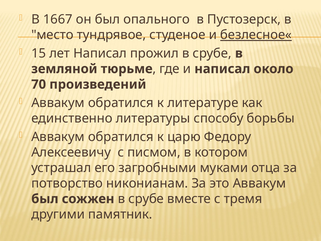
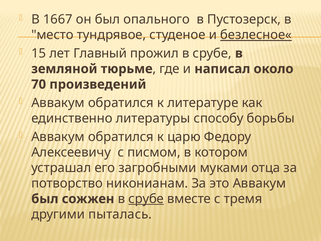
лет Написал: Написал -> Главный (100, 53)
срубе underline: none -> present (146, 199)
памятник: памятник -> пыталась (120, 214)
